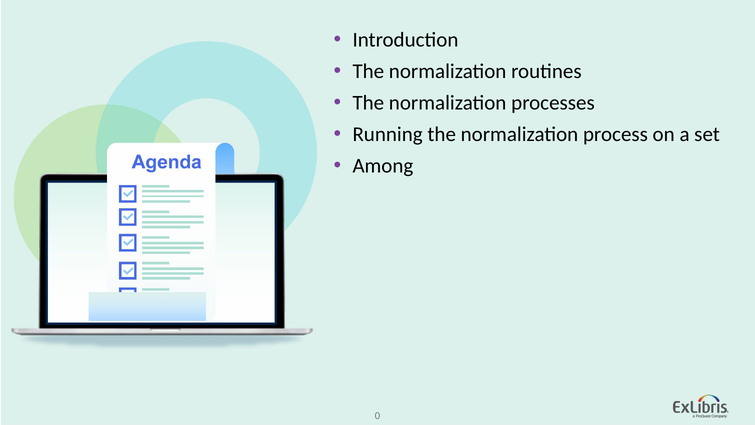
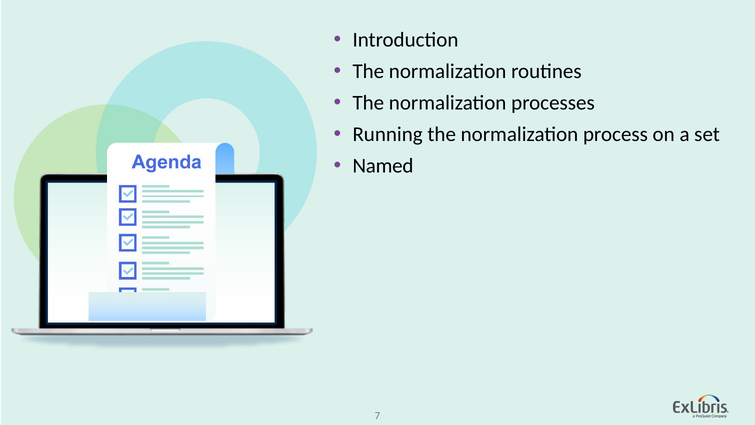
Among: Among -> Named (383, 166)
0: 0 -> 7 (378, 415)
